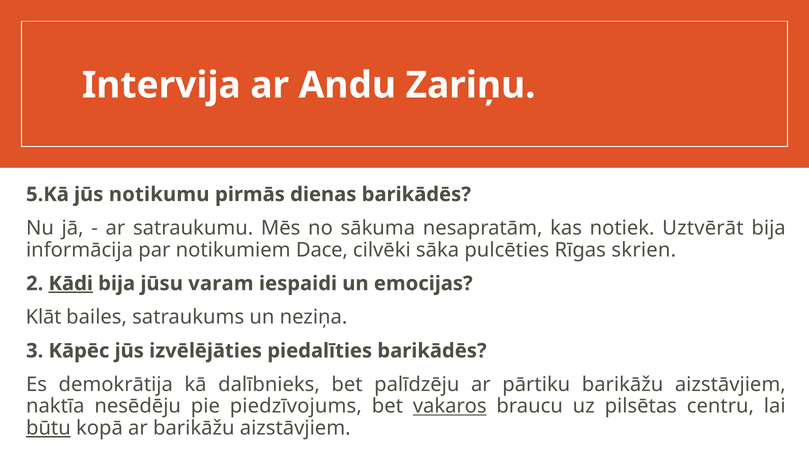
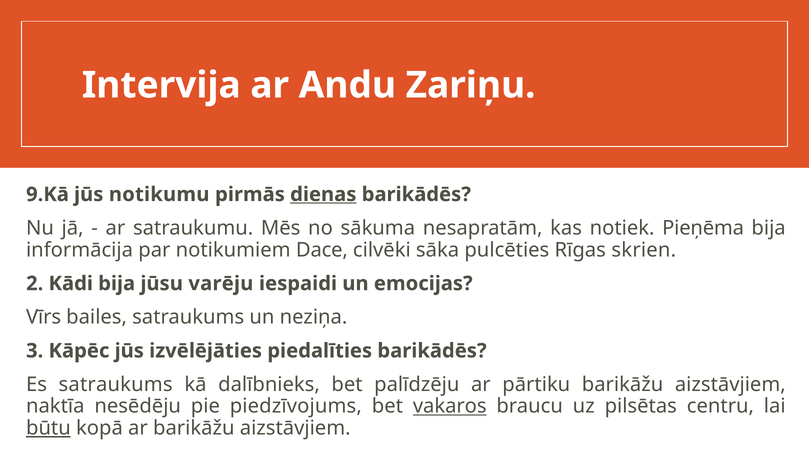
5.Kā: 5.Kā -> 9.Kā (47, 194)
dienas underline: none -> present (323, 194)
Uztvērāt: Uztvērāt -> Pieņēma (703, 228)
Kādi underline: present -> none (71, 284)
varam: varam -> varēju (221, 284)
Klāt: Klāt -> Vīrs (44, 317)
Es demokrātija: demokrātija -> satraukums (116, 384)
